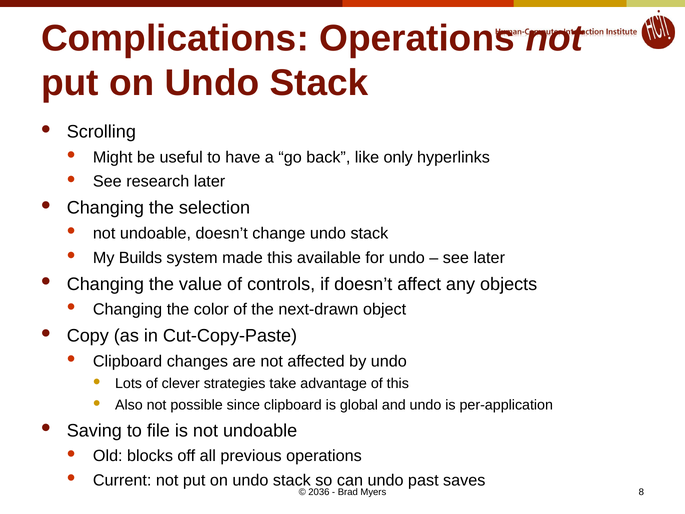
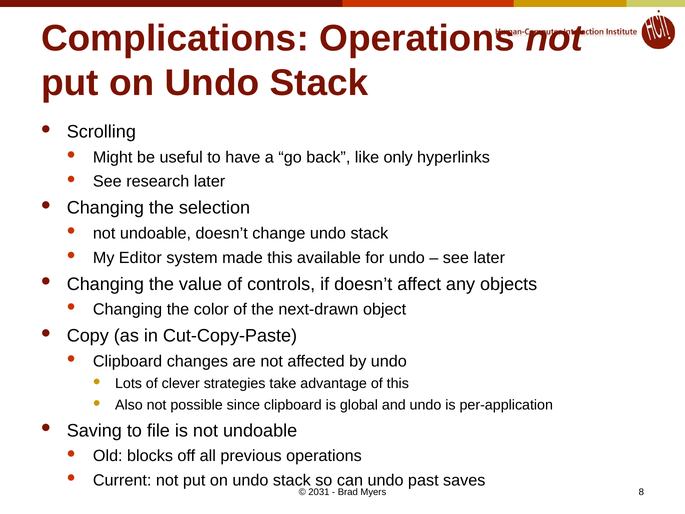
Builds: Builds -> Editor (140, 258)
2036: 2036 -> 2031 (319, 492)
